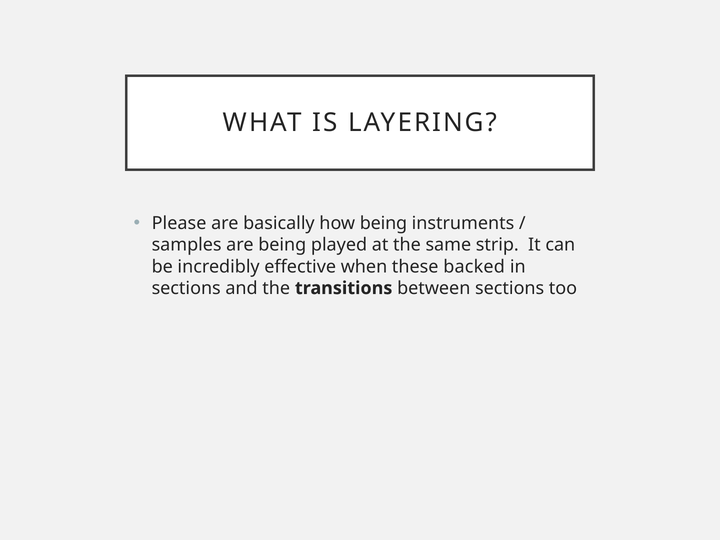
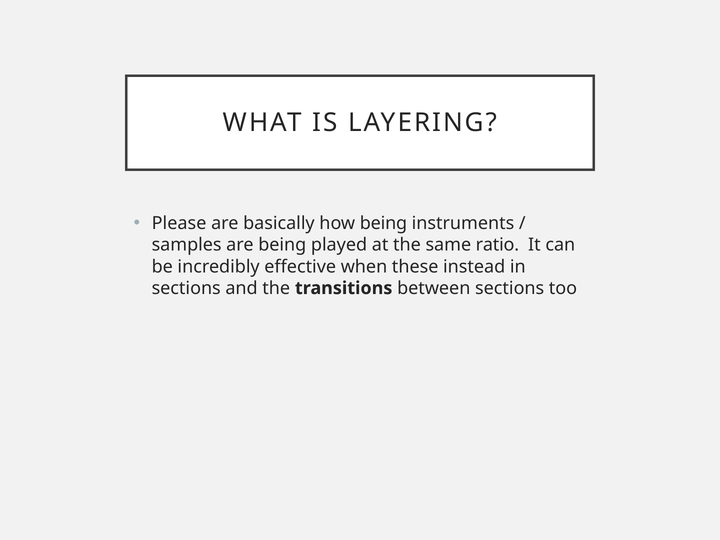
strip: strip -> ratio (497, 245)
backed: backed -> instead (474, 267)
